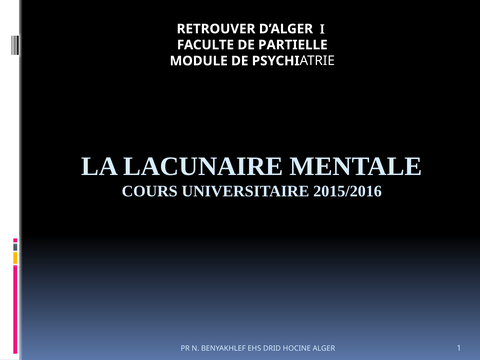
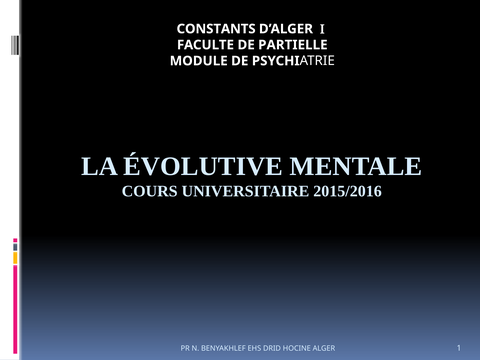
RETROUVER: RETROUVER -> CONSTANTS (216, 29)
LACUNAIRE: LACUNAIRE -> ÉVOLUTIVE (203, 166)
